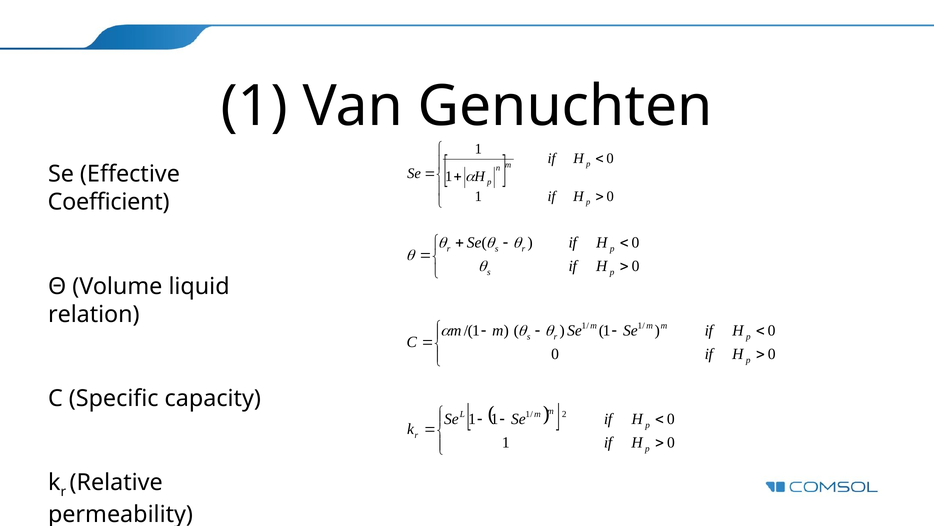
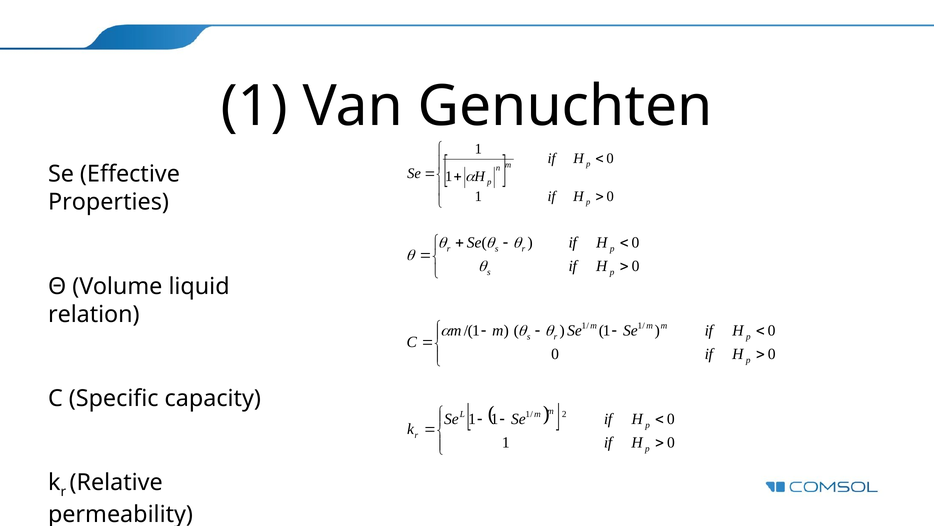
Coefficient: Coefficient -> Properties (109, 202)
